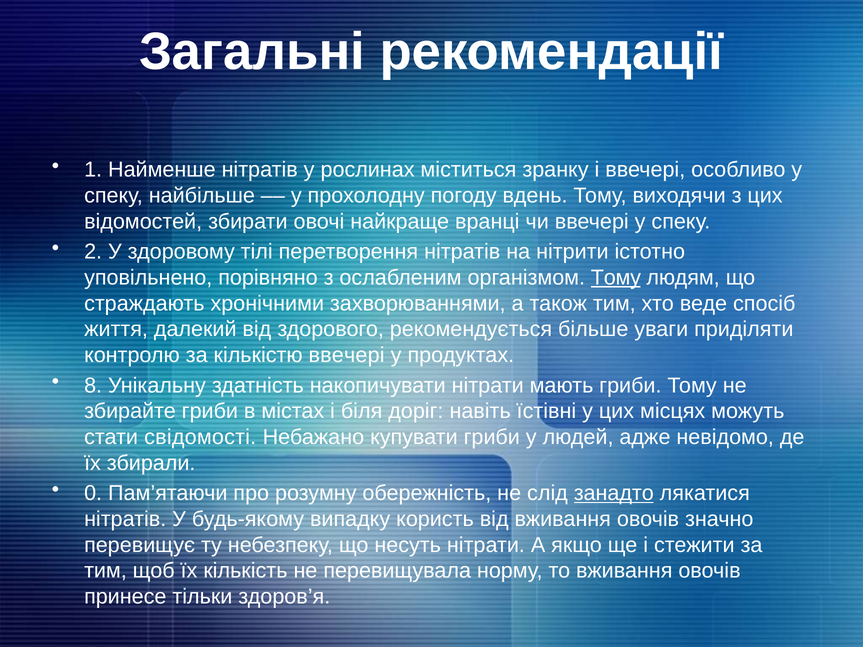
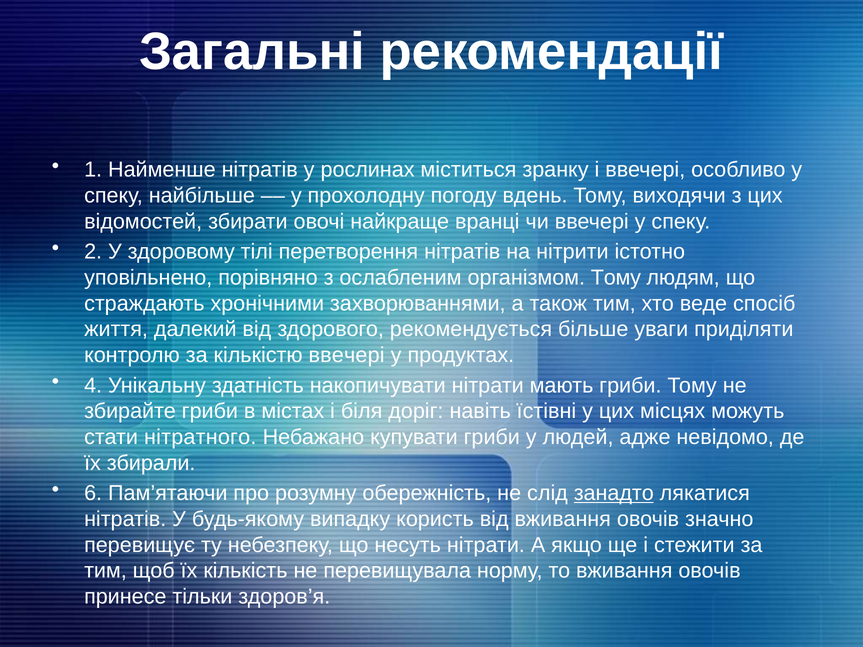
Тому underline: present -> none (616, 278)
8: 8 -> 4 (93, 386)
свідомості: свідомості -> нітратного (200, 437)
0: 0 -> 6 (93, 493)
